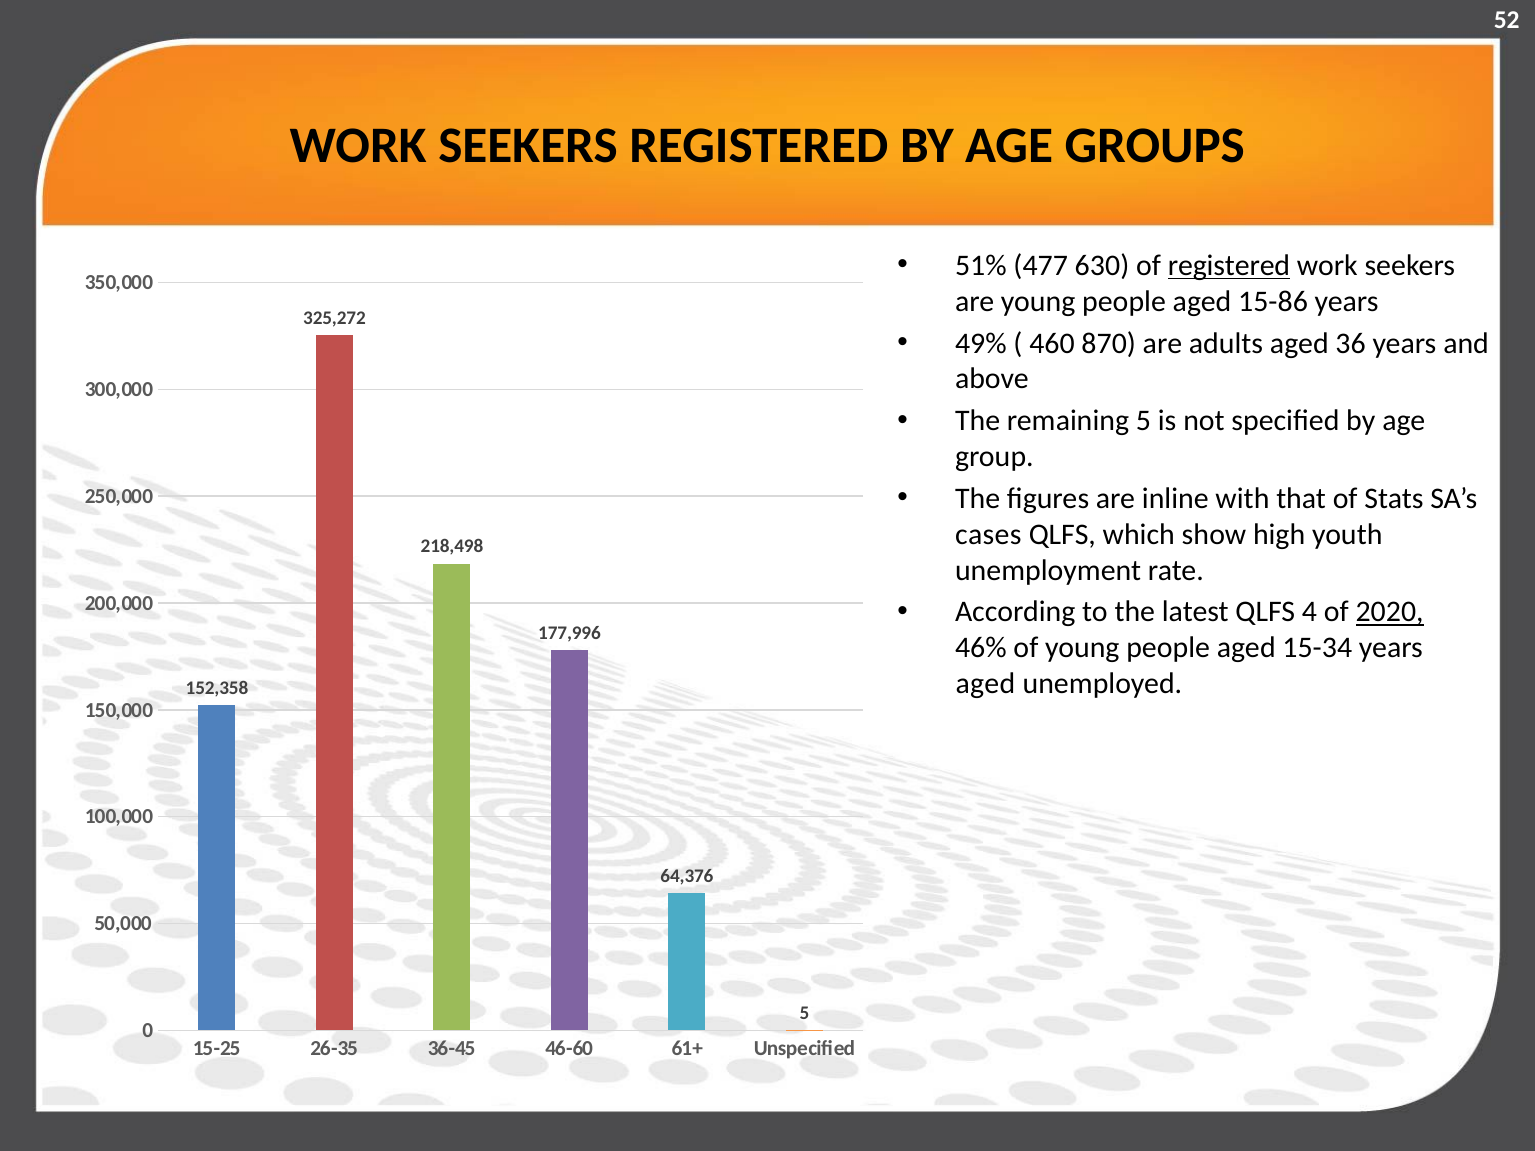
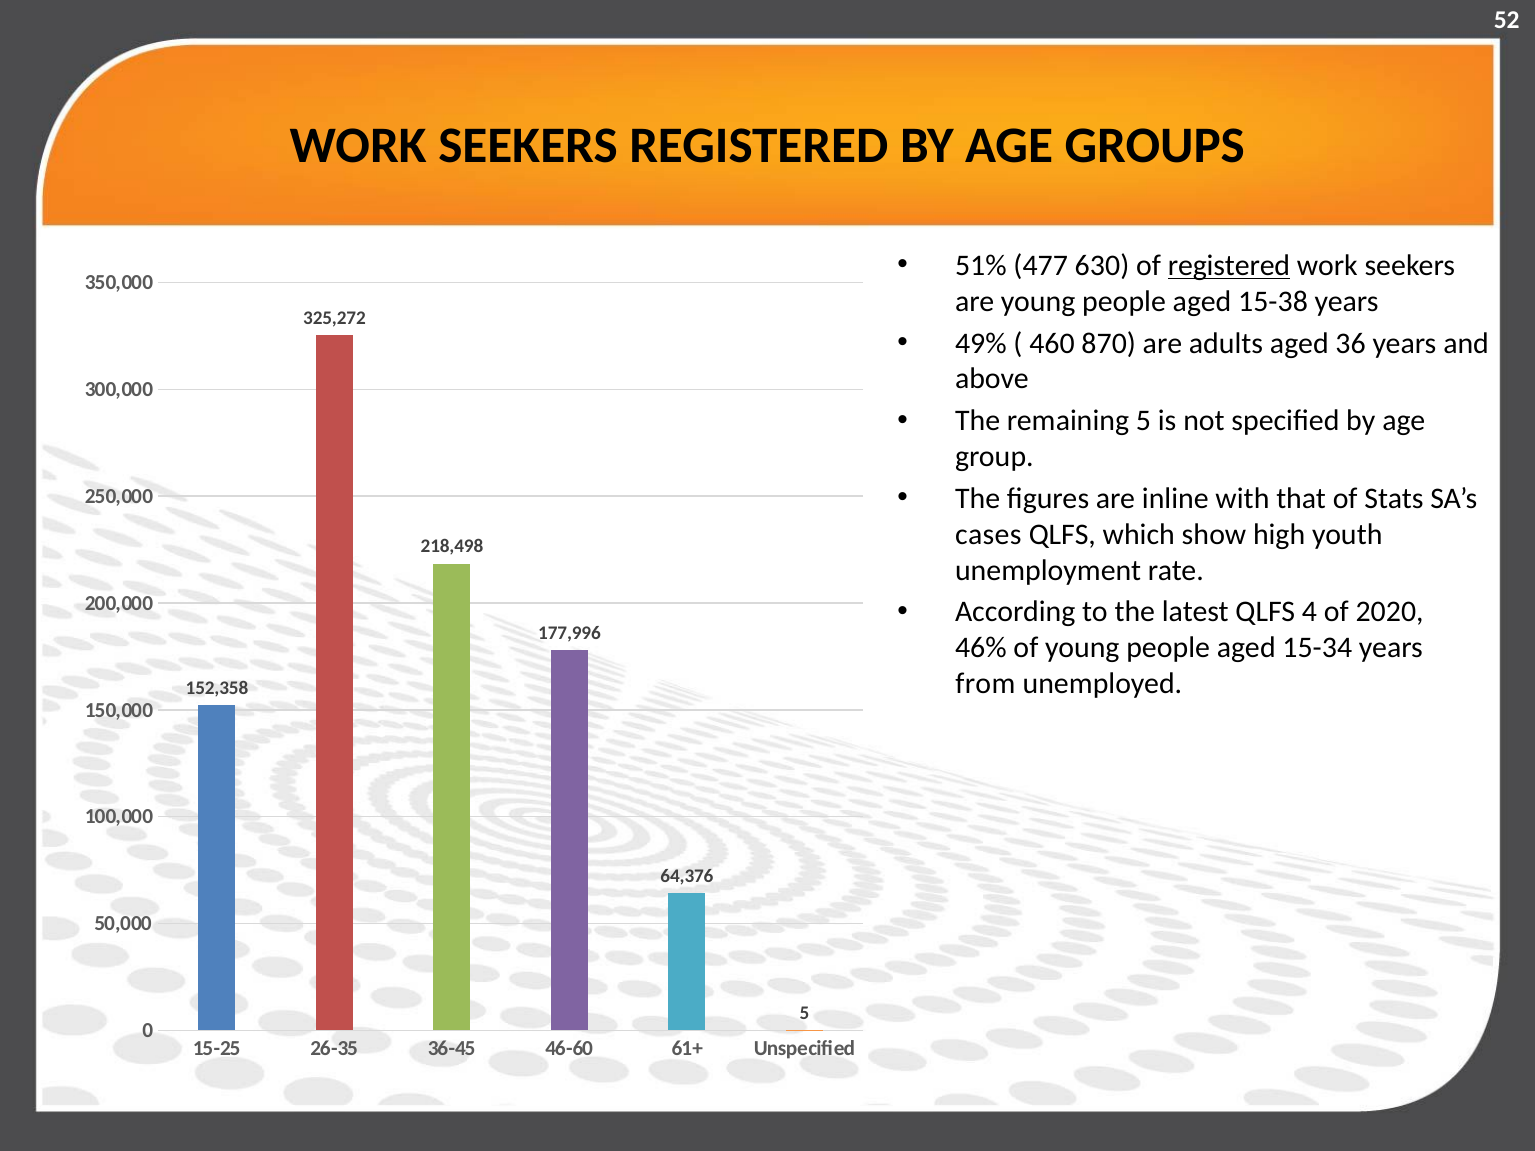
15-86: 15-86 -> 15-38 (1273, 301)
2020 underline: present -> none (1390, 612)
aged: aged -> from (985, 684)
